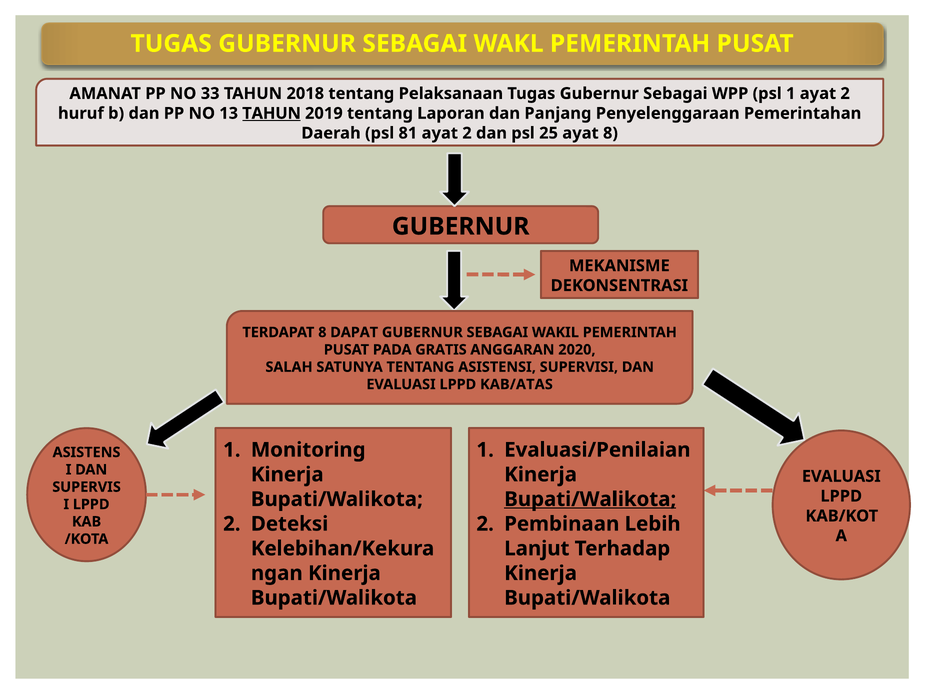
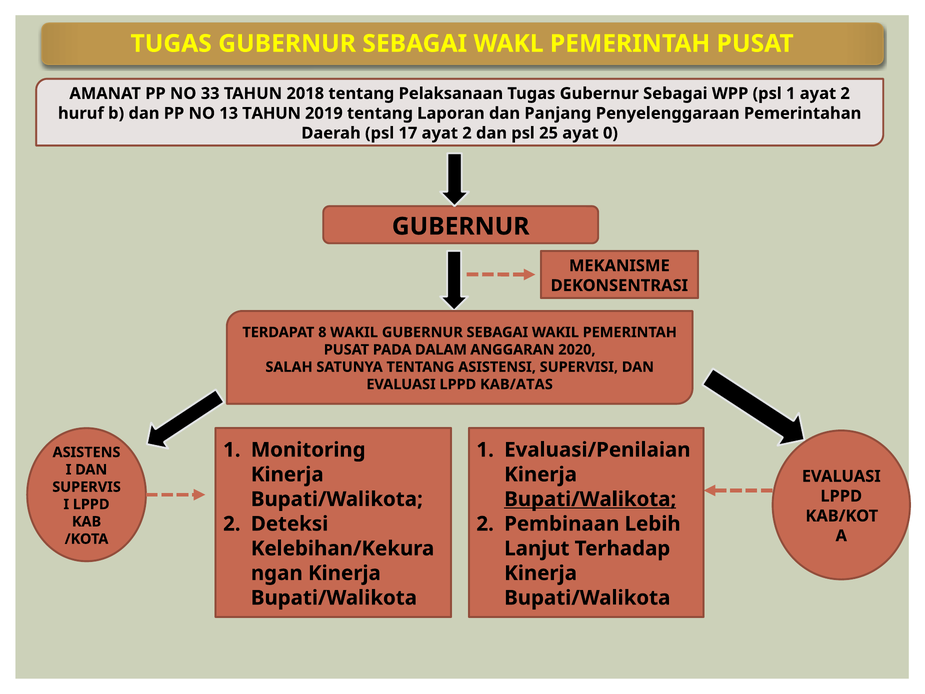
TAHUN underline: present -> none (272, 113)
81: 81 -> 17 (408, 133)
ayat 8: 8 -> 0 (610, 133)
8 DAPAT: DAPAT -> WAKIL (354, 332)
GRATIS: GRATIS -> DALAM (441, 350)
